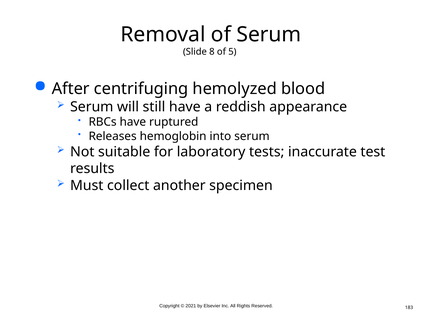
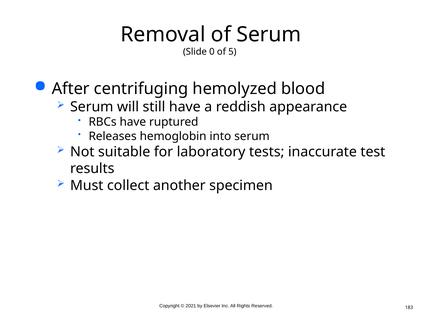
8: 8 -> 0 (212, 52)
